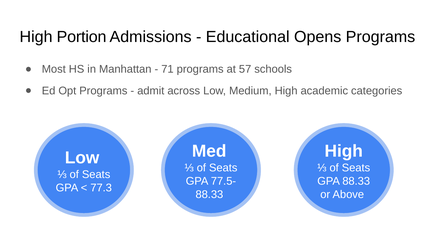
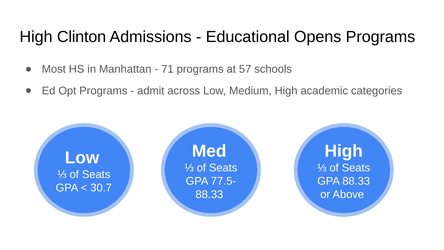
Portion: Portion -> Clinton (82, 37)
77.3: 77.3 -> 30.7 (101, 188)
